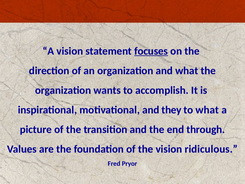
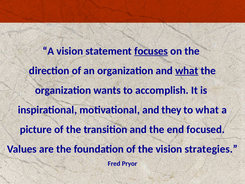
what underline: none -> present (187, 71)
through: through -> focused (206, 129)
ridiculous: ridiculous -> strategies (211, 149)
